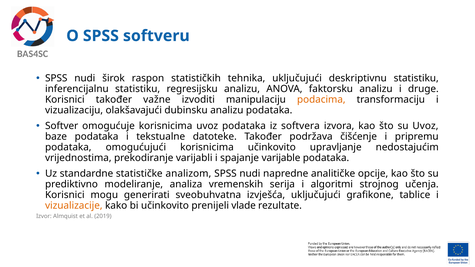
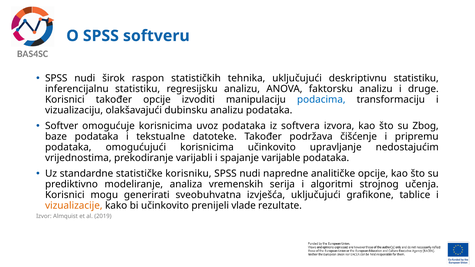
također važne: važne -> opcije (157, 100)
podacima colour: orange -> blue (321, 100)
su Uvoz: Uvoz -> Zbog (426, 126)
analizom: analizom -> korisniku (188, 174)
